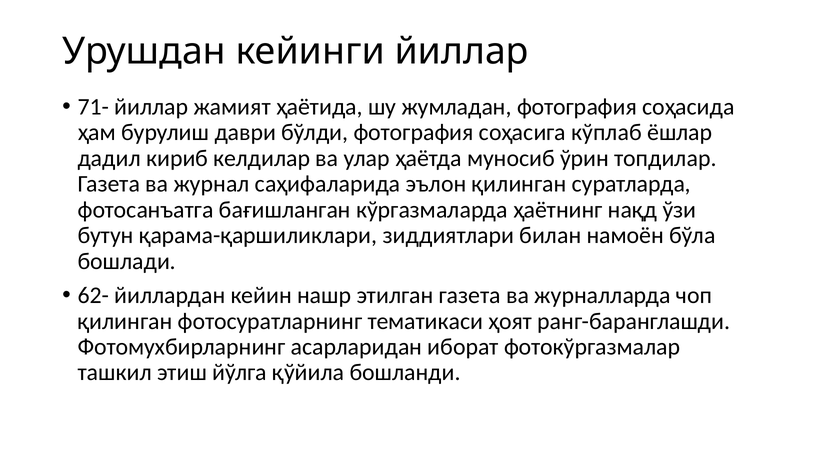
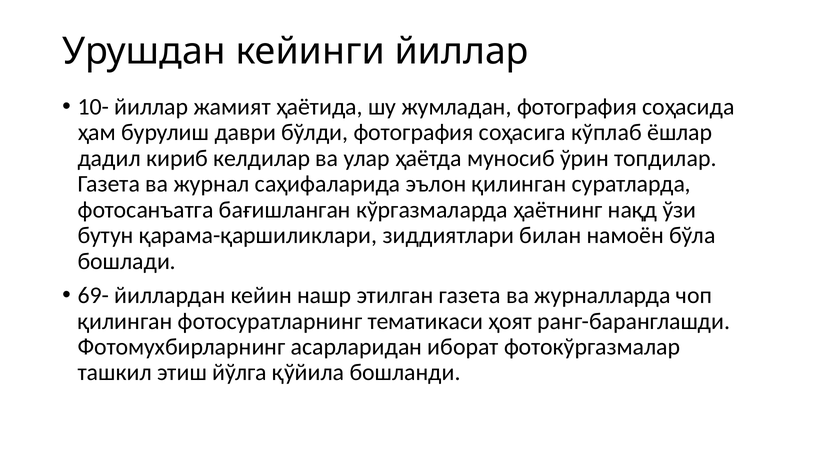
71-: 71- -> 10- (93, 107)
62-: 62- -> 69- (93, 296)
